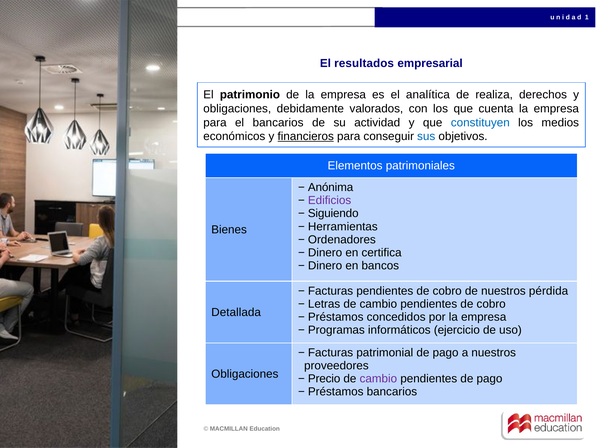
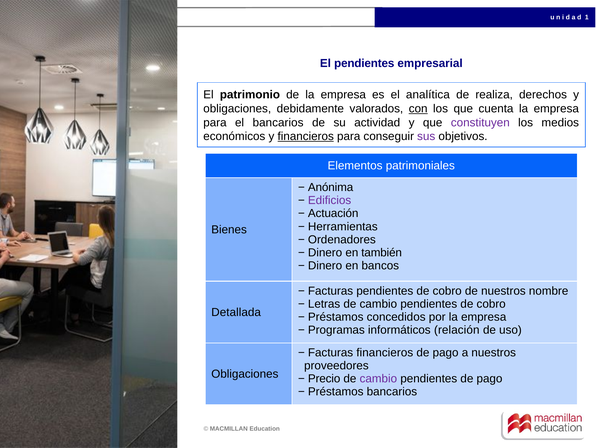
El resultados: resultados -> pendientes (364, 63)
con underline: none -> present (418, 108)
constituyen colour: blue -> purple (480, 122)
sus colour: blue -> purple (426, 136)
Siguiendo: Siguiendo -> Actuación (333, 213)
certifica: certifica -> también (382, 252)
pérdida: pérdida -> nombre (549, 291)
ejercicio: ejercicio -> relación (457, 330)
Facturas patrimonial: patrimonial -> financieros (385, 352)
